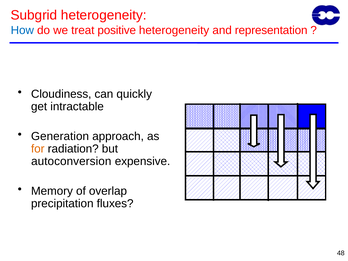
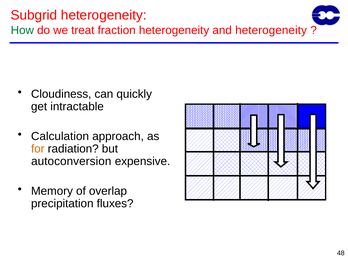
How colour: blue -> green (22, 30)
positive: positive -> fraction (117, 30)
and representation: representation -> heterogeneity (271, 30)
Generation: Generation -> Calculation (60, 136)
